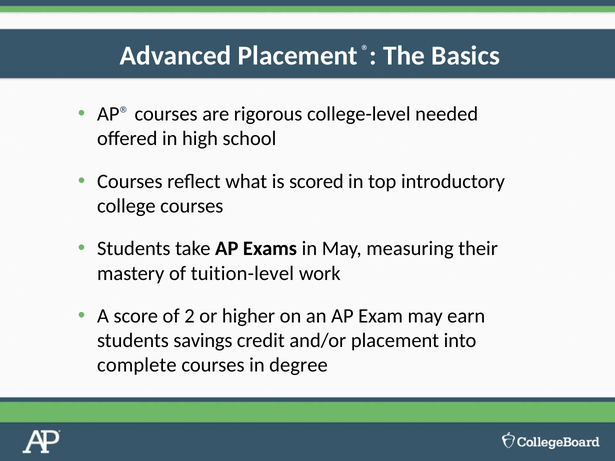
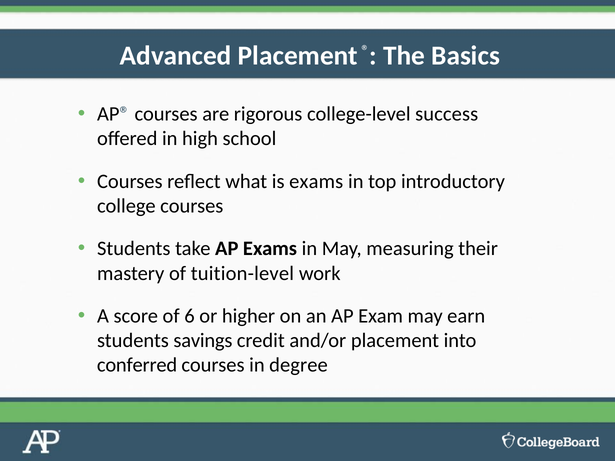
needed: needed -> success (447, 114)
is scored: scored -> exams (316, 182)
2: 2 -> 6 (190, 316)
complete: complete -> conferred (137, 365)
